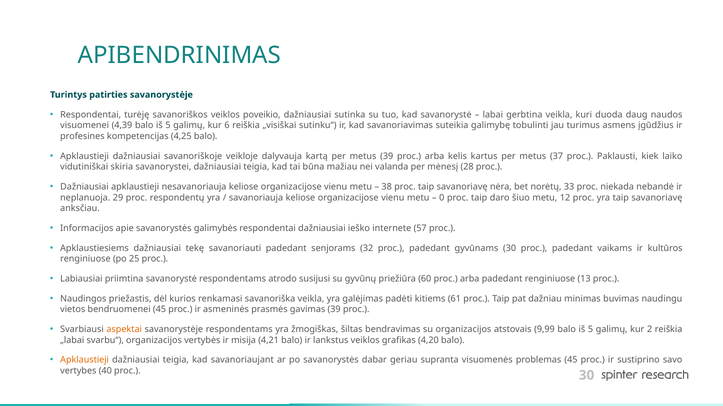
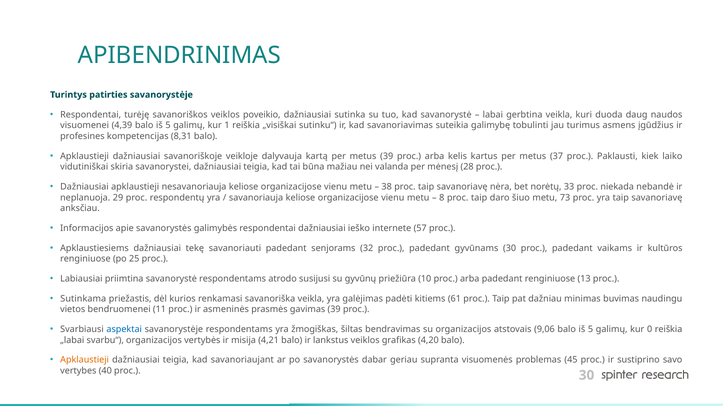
6: 6 -> 1 (227, 126)
4,25: 4,25 -> 8,31 (181, 136)
0: 0 -> 8 (442, 198)
12: 12 -> 73 (565, 198)
60: 60 -> 10 (425, 279)
Naudingos: Naudingos -> Sutinkama (83, 299)
bendruomenei 45: 45 -> 11 (159, 310)
aspektai colour: orange -> blue (124, 330)
9,99: 9,99 -> 9,06 (544, 330)
2: 2 -> 0 (650, 330)
